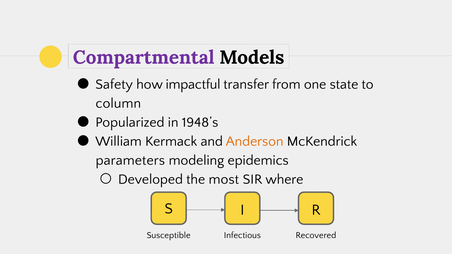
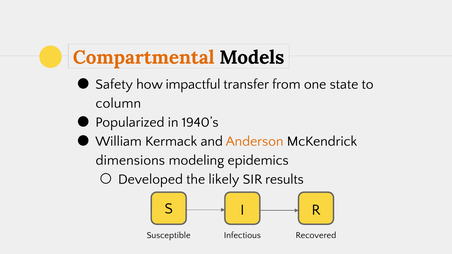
Compartmental colour: purple -> orange (144, 58)
1948’s: 1948’s -> 1940’s (200, 122)
parameters: parameters -> dimensions (130, 160)
most: most -> likely (224, 179)
where: where -> results (284, 179)
